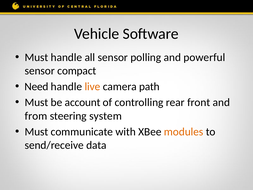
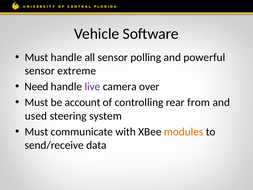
compact: compact -> extreme (77, 71)
live colour: orange -> purple (93, 87)
path: path -> over (149, 87)
front: front -> from (199, 102)
from: from -> used (36, 116)
